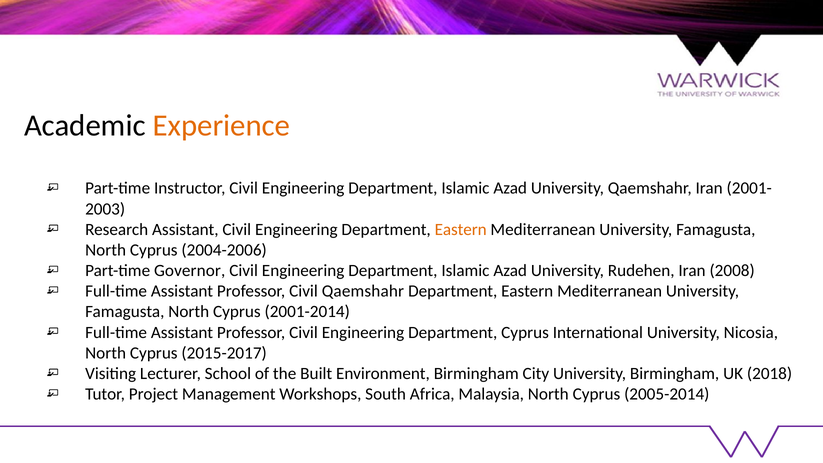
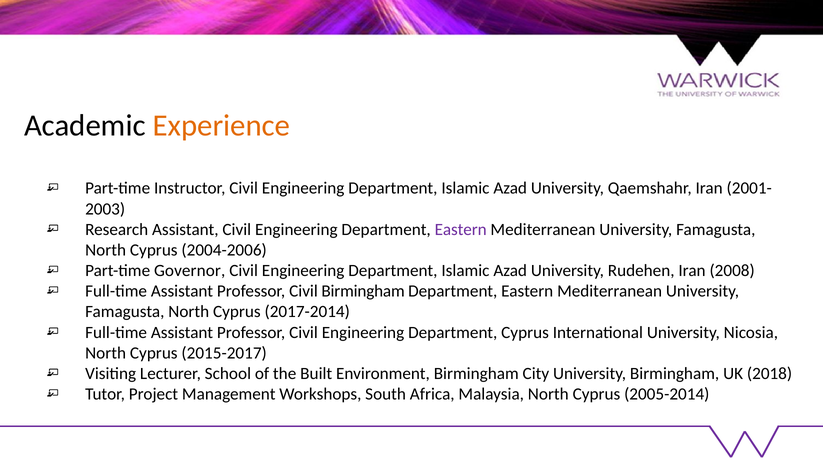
Eastern colour: orange -> purple (461, 229)
Civil Qaemshahr: Qaemshahr -> Birmingham (363, 291)
2001-2014: 2001-2014 -> 2017-2014 (307, 312)
